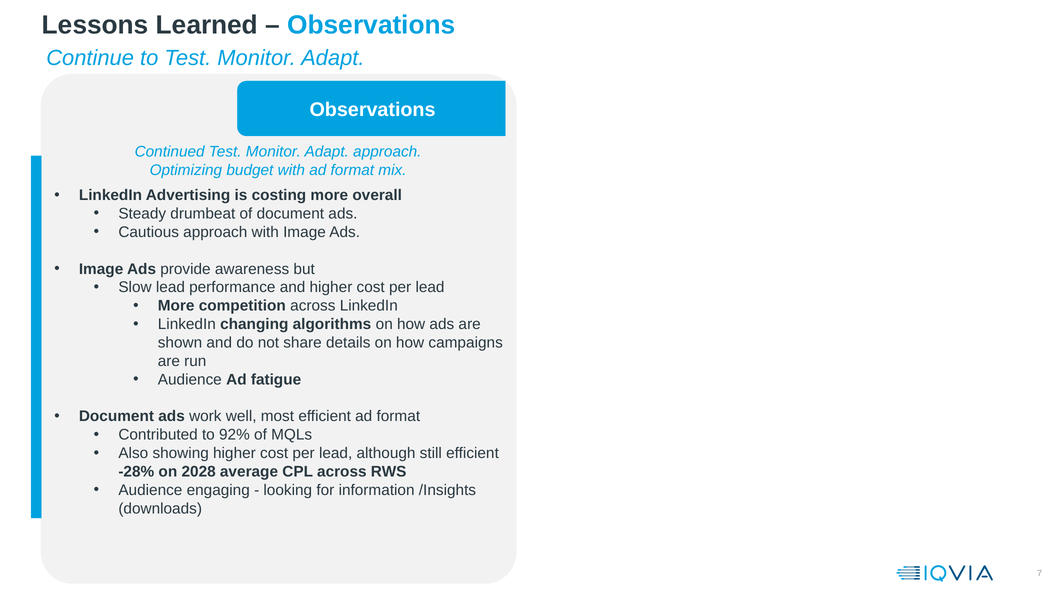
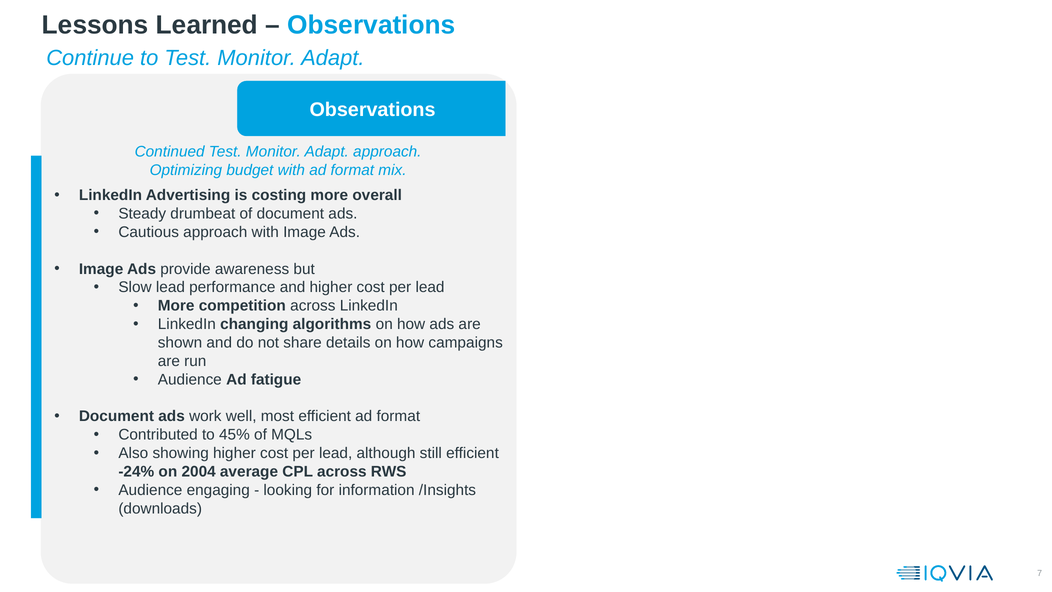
92%: 92% -> 45% (234, 435)
-28%: -28% -> -24% (136, 471)
2028: 2028 -> 2004 (199, 471)
